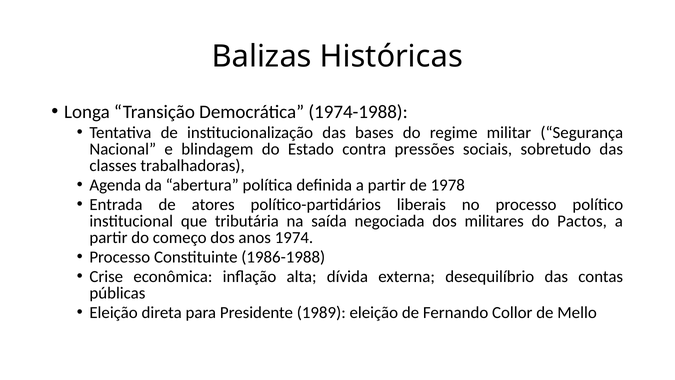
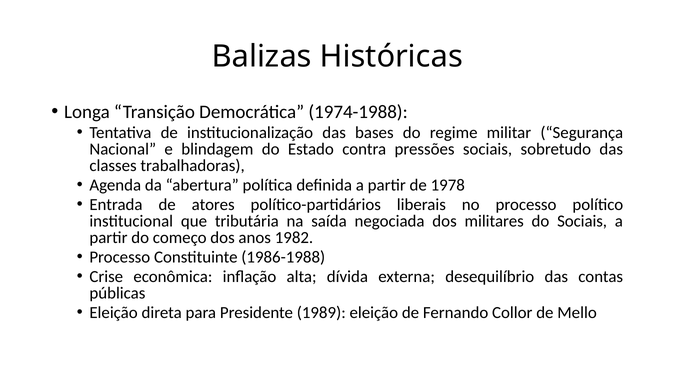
do Pactos: Pactos -> Sociais (582, 221)
1974: 1974 -> 1982 (294, 237)
